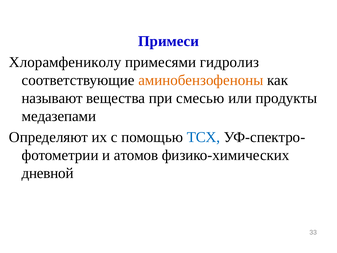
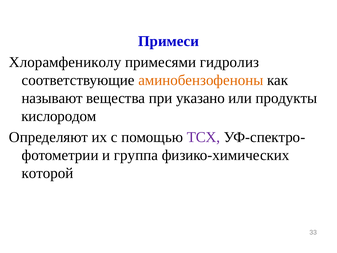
смесью: смесью -> указано (200, 98)
медазепами: медазепами -> кислородом (59, 116)
ТСХ colour: blue -> purple (203, 137)
атомов: атомов -> группа (136, 155)
дневной: дневной -> которой (47, 173)
